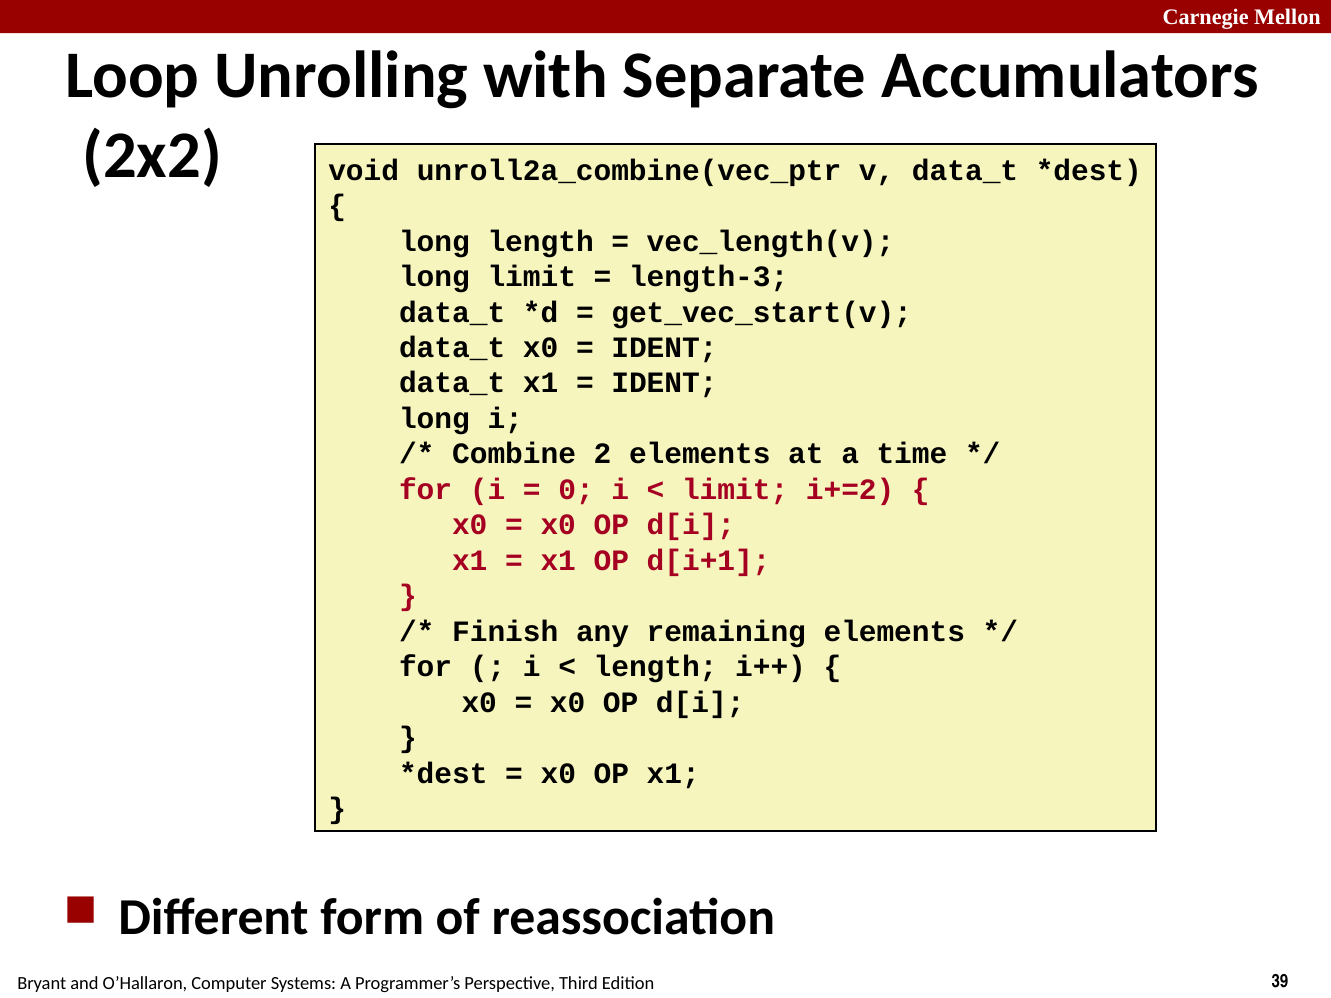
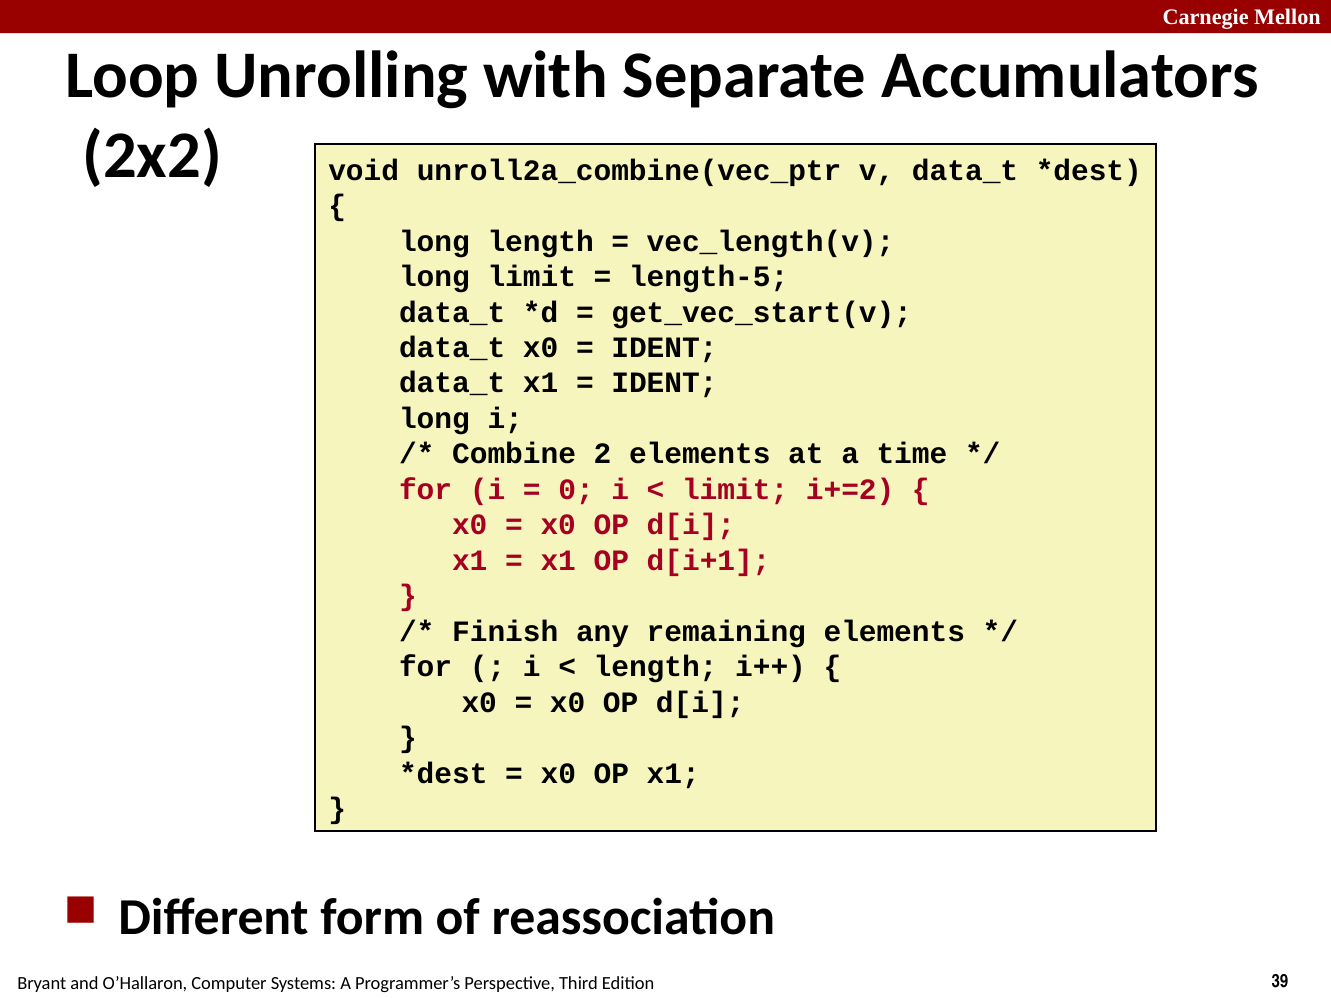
length-3: length-3 -> length-5 (709, 277)
